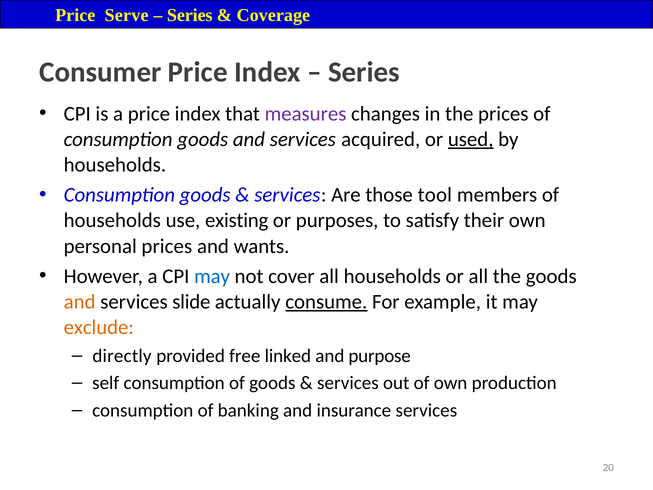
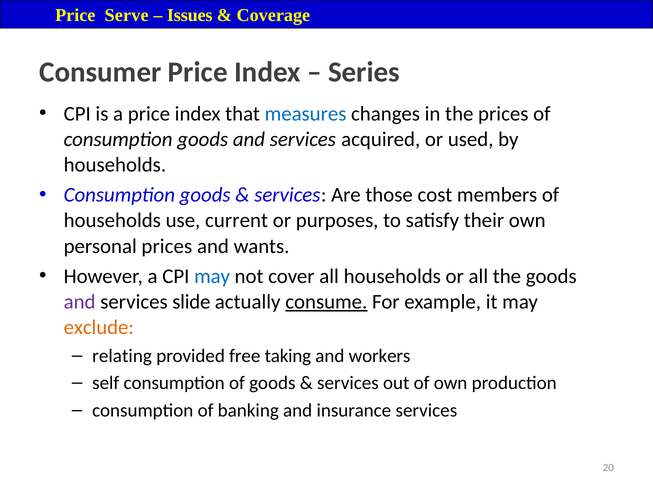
Series: Series -> Issues (190, 15)
measures colour: purple -> blue (306, 114)
used underline: present -> none (471, 139)
tool: tool -> cost (435, 195)
existing: existing -> current (237, 220)
and colour: orange -> purple (80, 302)
directly: directly -> relating (122, 356)
linked: linked -> taking (288, 356)
purpose: purpose -> workers (380, 356)
